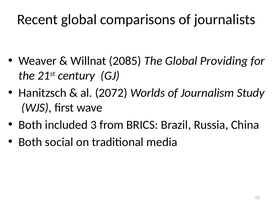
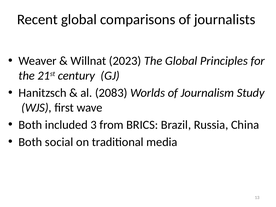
2085: 2085 -> 2023 (125, 61)
Providing: Providing -> Principles (224, 61)
2072: 2072 -> 2083 (111, 93)
